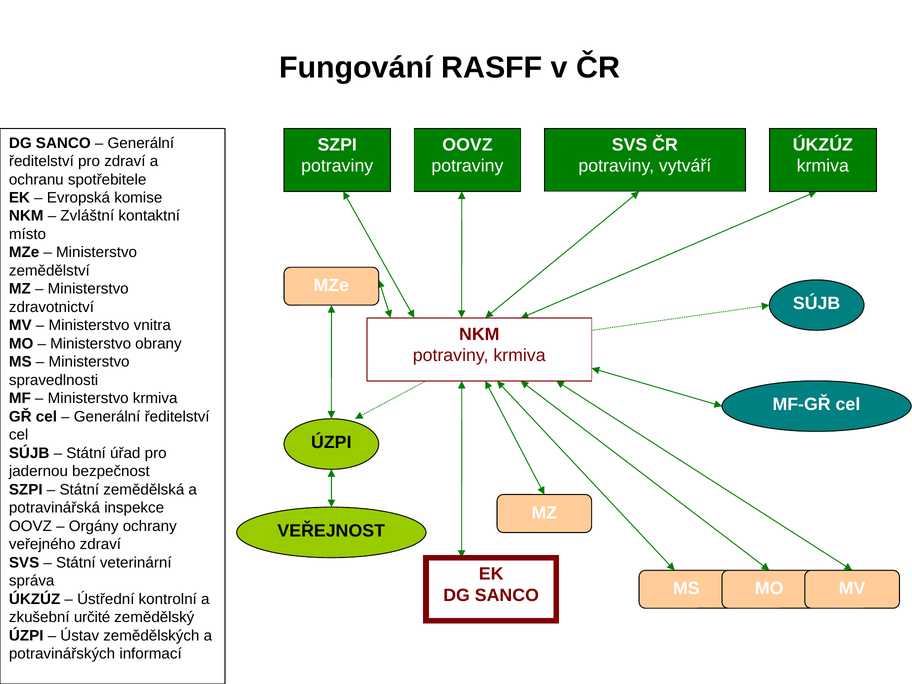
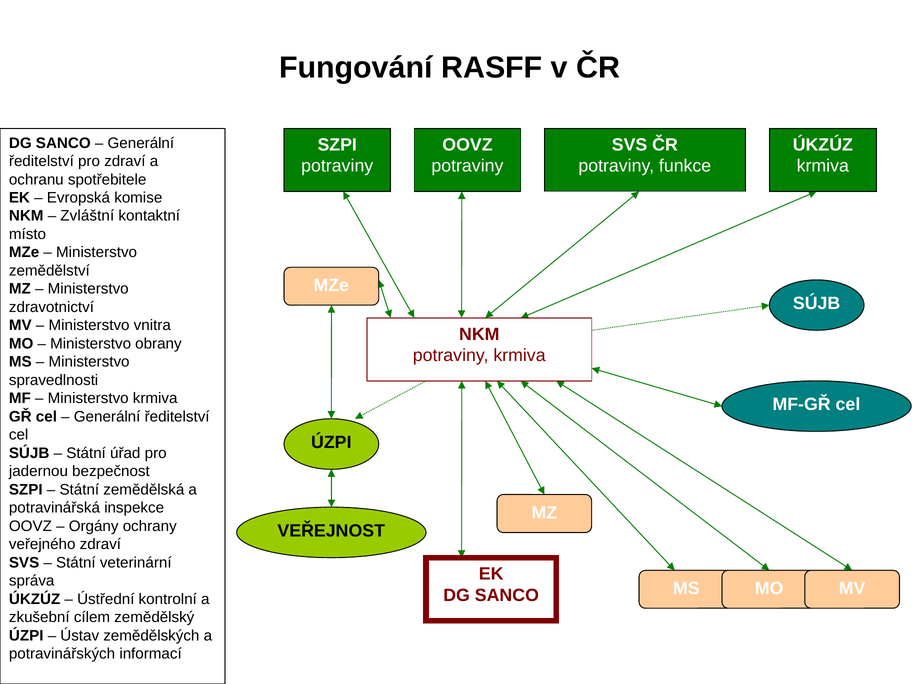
vytváří: vytváří -> funkce (685, 166)
určité: určité -> cílem (92, 617)
